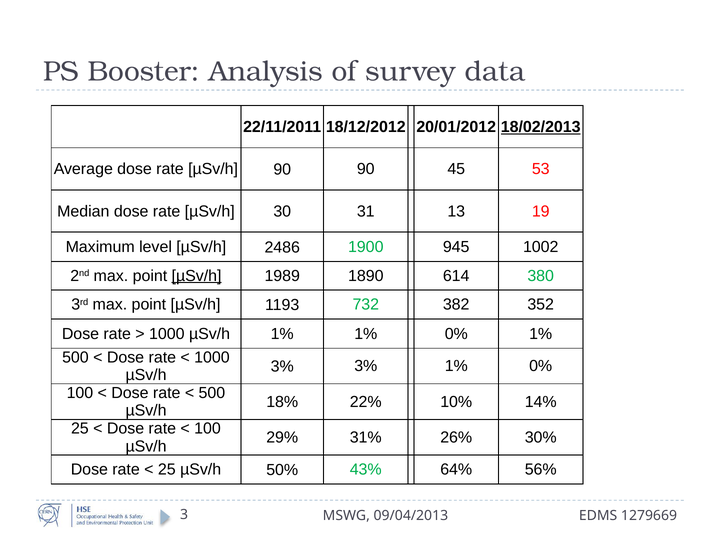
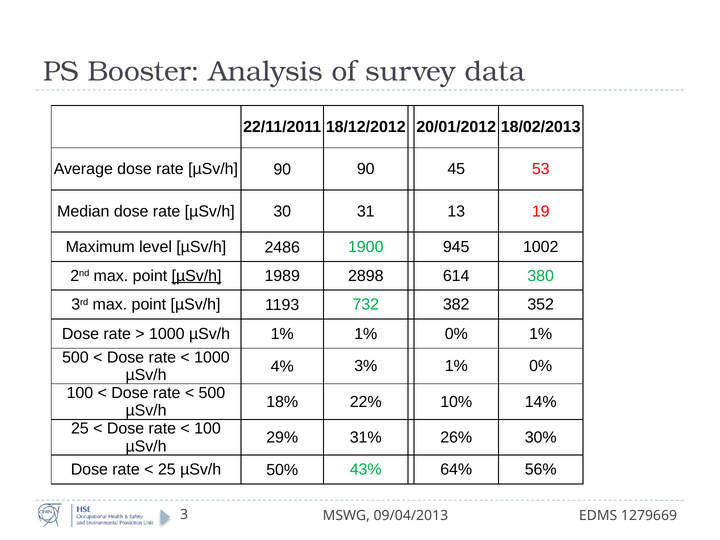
18/02/2013 underline: present -> none (541, 127)
1890: 1890 -> 2898 (366, 276)
3%: 3% -> 4% (282, 367)
